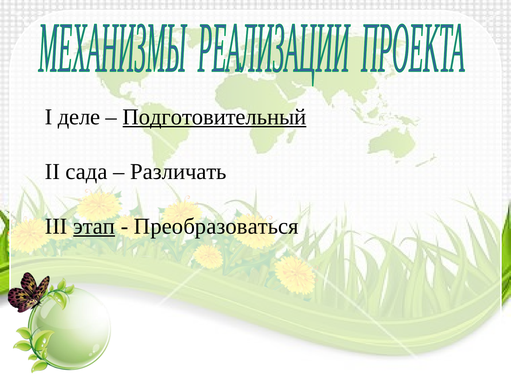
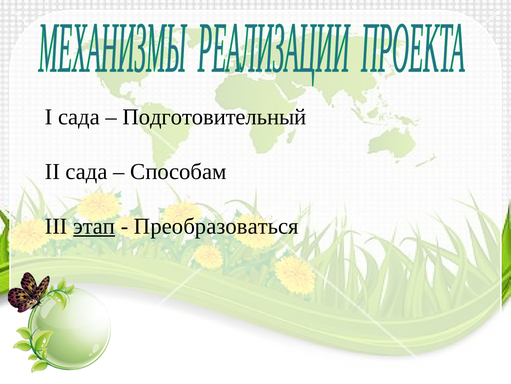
I деле: деле -> сада (79, 117)
Подготовительный underline: present -> none (215, 117)
Различать: Различать -> Способам (178, 171)
